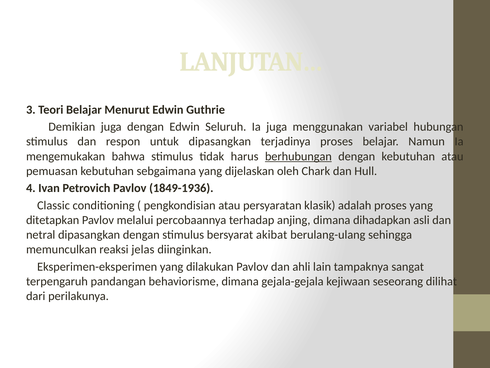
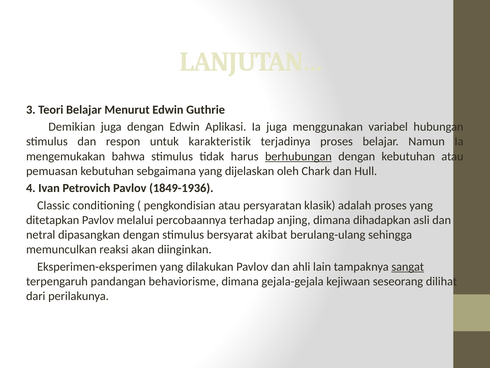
Seluruh: Seluruh -> Aplikasi (226, 127)
untuk dipasangkan: dipasangkan -> karakteristik (220, 141)
jelas: jelas -> akan (143, 249)
sangat underline: none -> present (408, 266)
